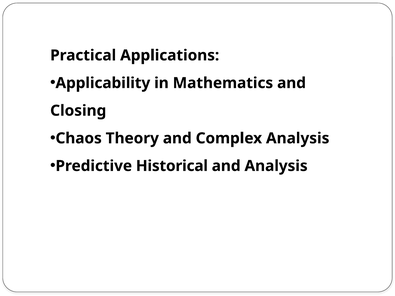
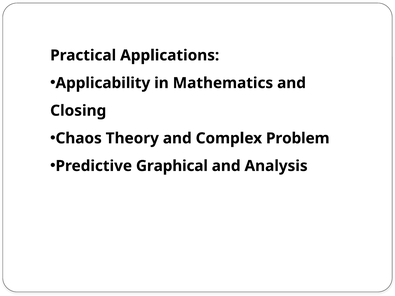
Complex Analysis: Analysis -> Problem (298, 138)
Historical: Historical -> Graphical (172, 166)
